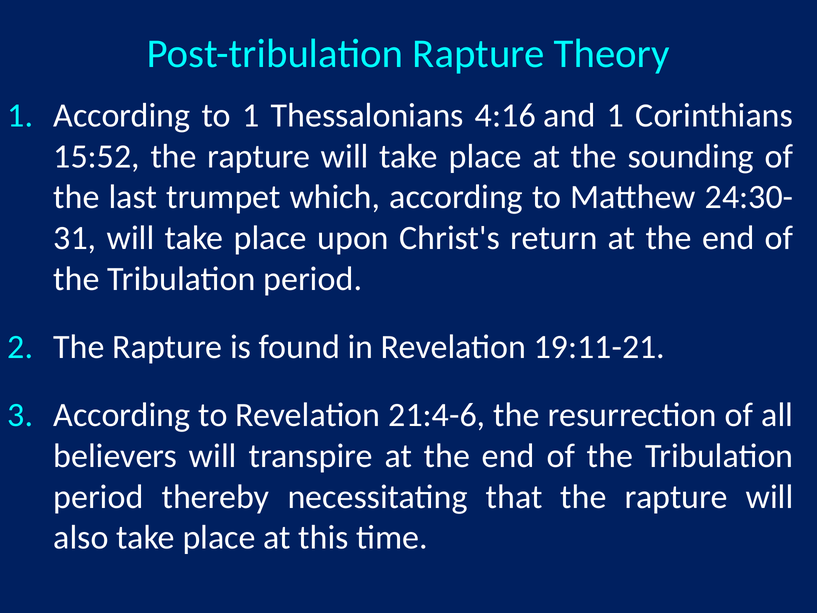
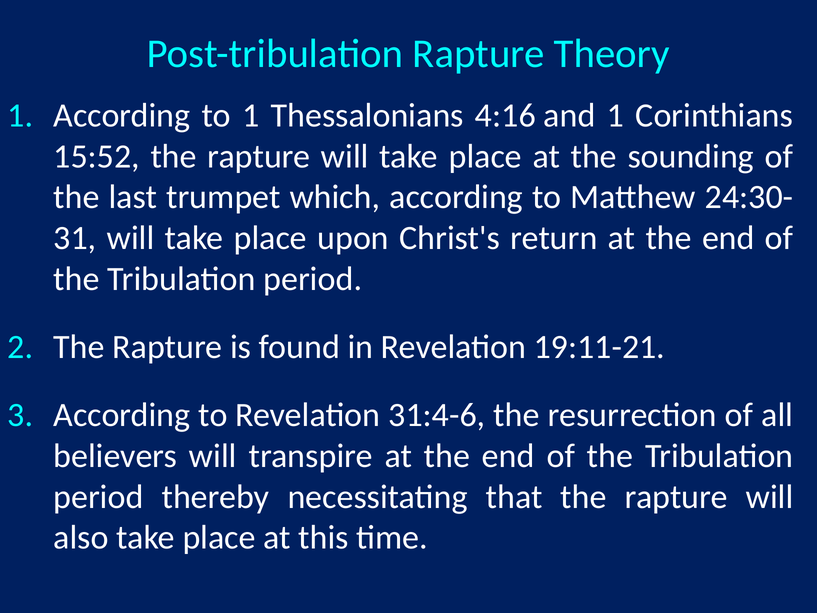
21:4-6: 21:4-6 -> 31:4-6 (437, 415)
